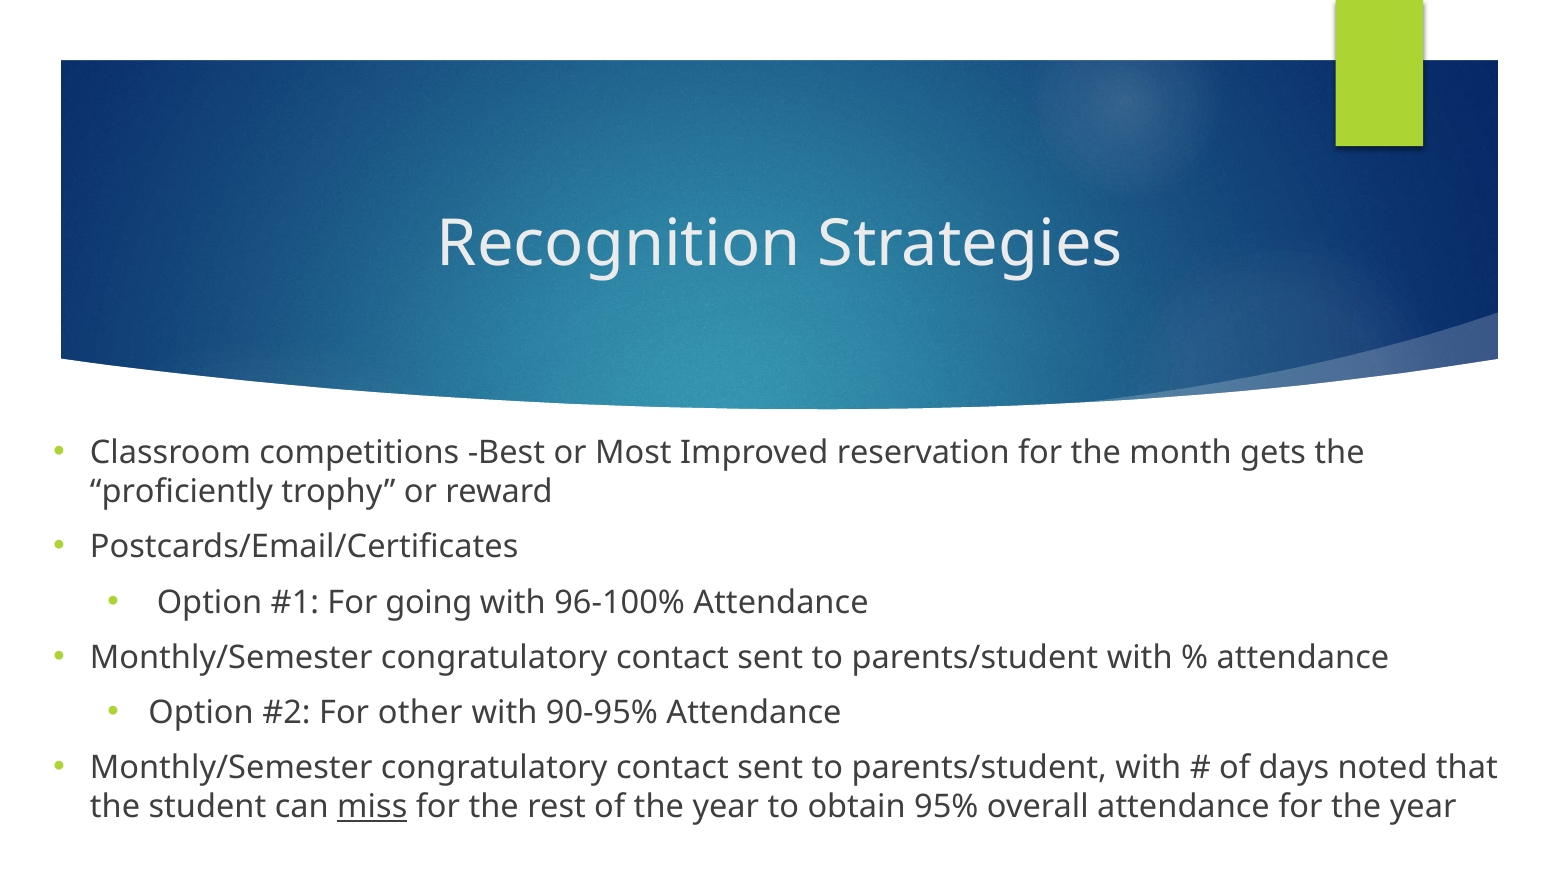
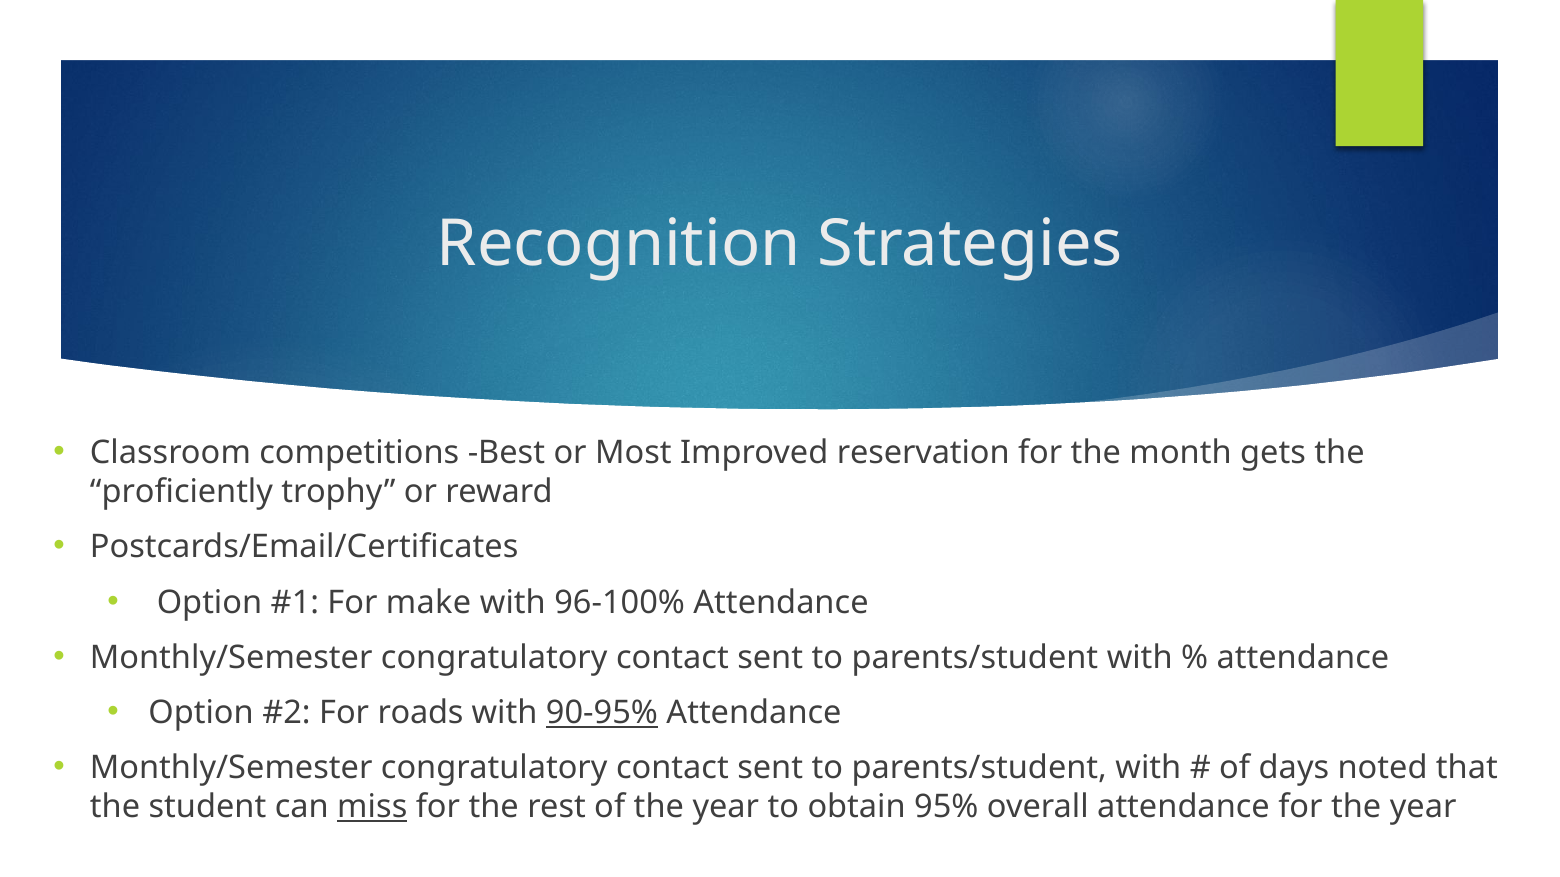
going: going -> make (429, 603)
other: other -> roads (420, 713)
90-95% underline: none -> present (602, 713)
